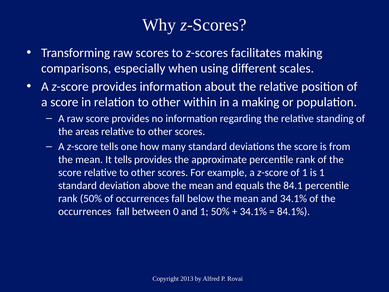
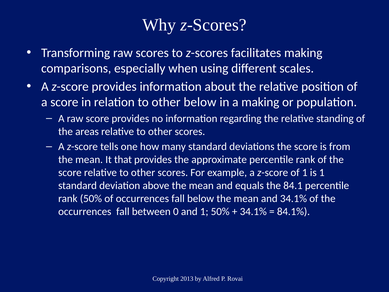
other within: within -> below (200, 102)
It tells: tells -> that (123, 159)
